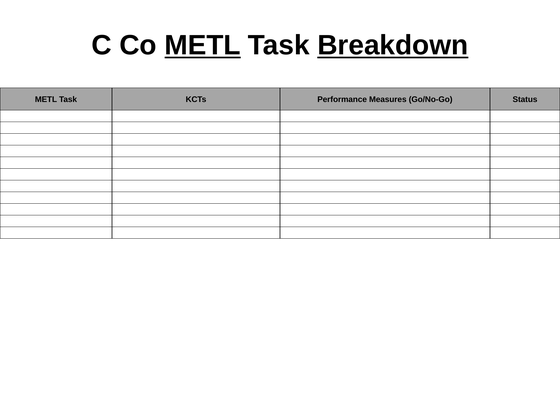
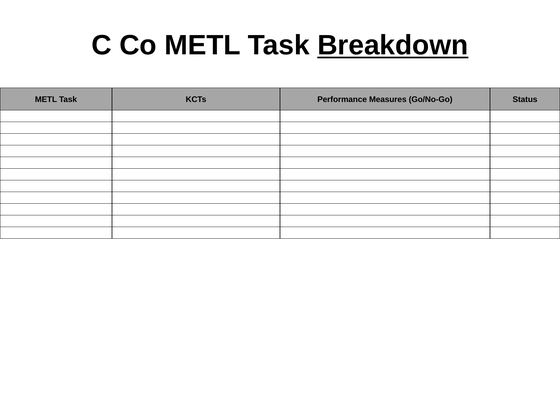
METL underline: present -> none (203, 45)
